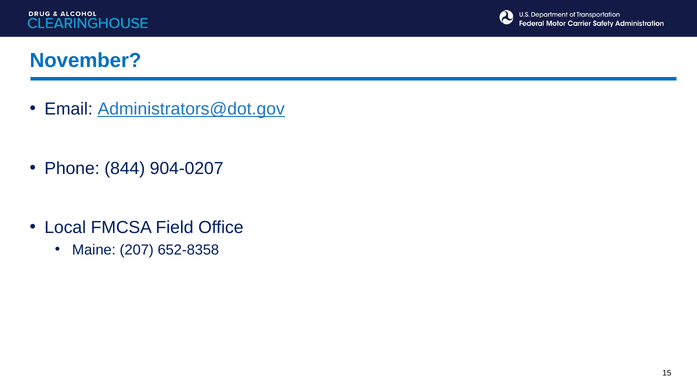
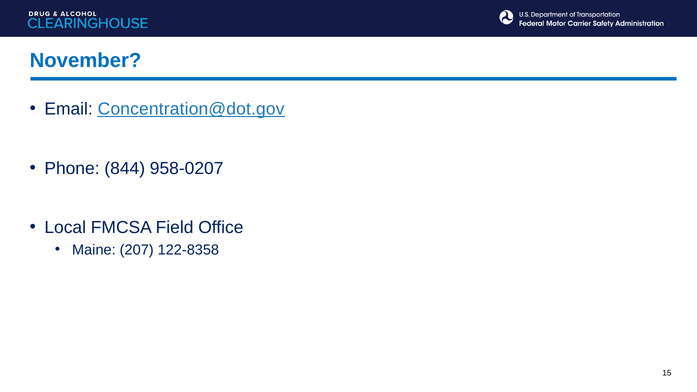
Administrators@dot.gov: Administrators@dot.gov -> Concentration@dot.gov (191, 109)
904-0207: 904-0207 -> 958-0207 (187, 168)
652-8358: 652-8358 -> 122-8358 (188, 250)
